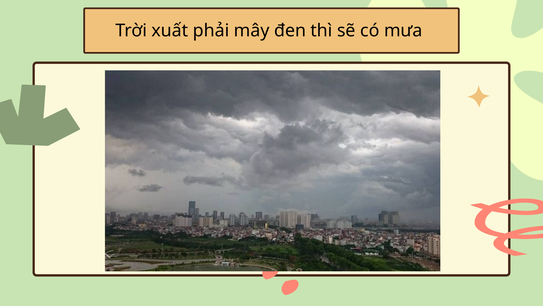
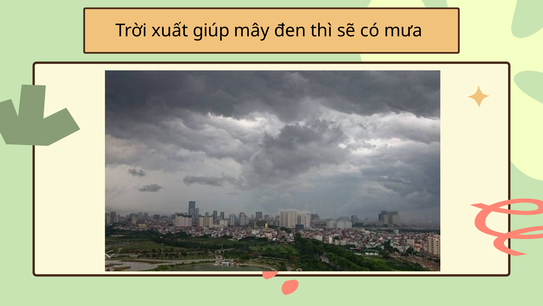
phải: phải -> giúp (211, 31)
